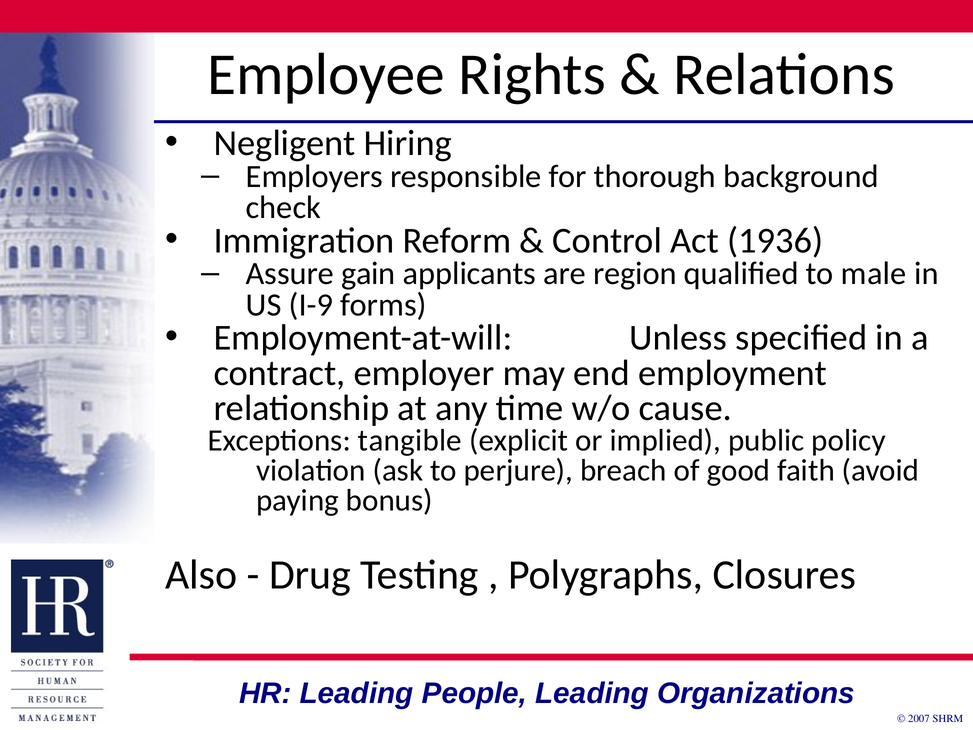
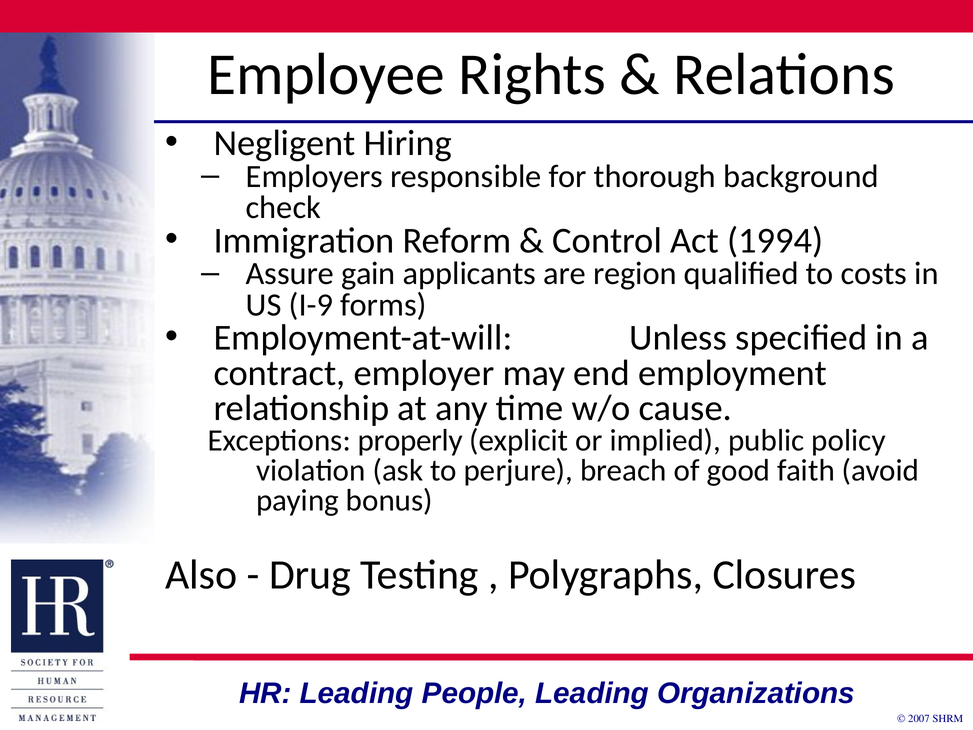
1936: 1936 -> 1994 (775, 240)
male: male -> costs (874, 274)
tangible: tangible -> properly (410, 441)
